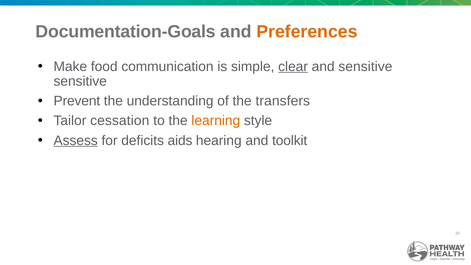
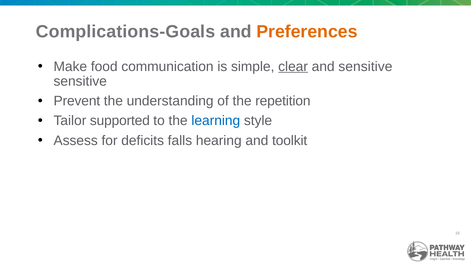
Documentation-Goals: Documentation-Goals -> Complications-Goals (126, 32)
transfers: transfers -> repetition (283, 101)
cessation: cessation -> supported (120, 121)
learning colour: orange -> blue (216, 121)
Assess underline: present -> none (76, 140)
aids: aids -> falls (180, 140)
